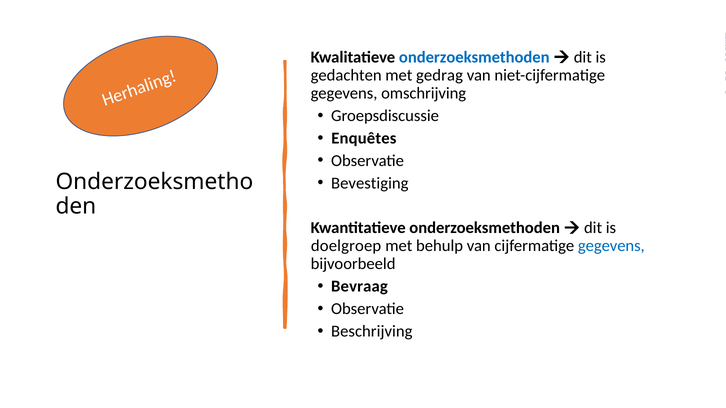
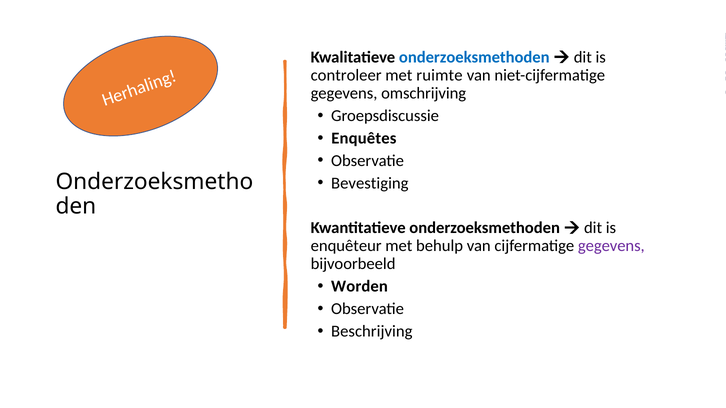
gedachten: gedachten -> controleer (346, 75)
gedrag: gedrag -> ruimte (439, 75)
doelgroep: doelgroep -> enquêteur (346, 246)
gegevens colour: blue -> purple (611, 246)
Bevraag: Bevraag -> Worden (360, 287)
